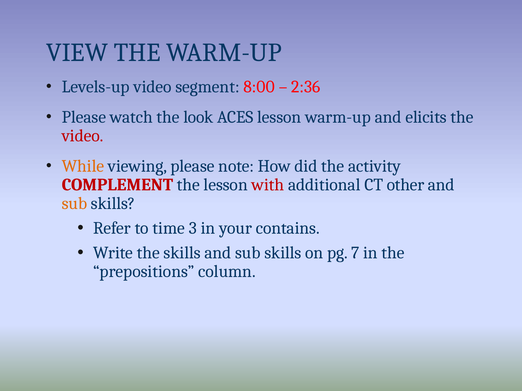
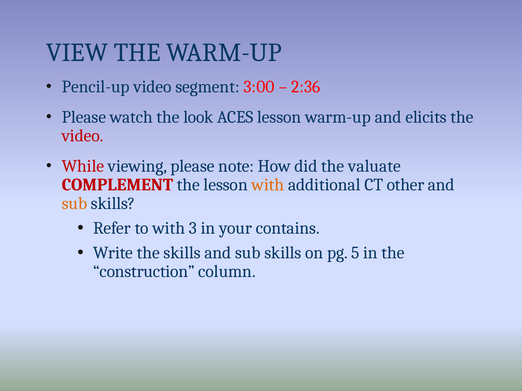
Levels-up: Levels-up -> Pencil-up (96, 87)
8:00: 8:00 -> 3:00 (259, 87)
While colour: orange -> red (83, 166)
activity: activity -> valuate (374, 166)
with colour: red -> orange (268, 185)
to time: time -> with (169, 228)
7: 7 -> 5 (355, 253)
prepositions: prepositions -> construction (144, 272)
